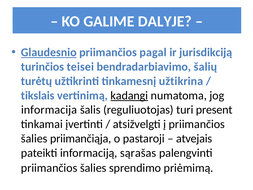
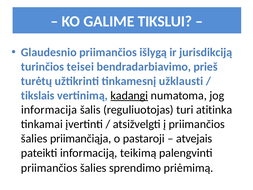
DALYJE: DALYJE -> TIKSLUI (165, 21)
Glaudesnio underline: present -> none (49, 52)
pagal: pagal -> išlygą (153, 52)
šalių: šalių -> prieš (206, 67)
užtikrina: užtikrina -> užklausti (181, 81)
present: present -> atitinka (214, 110)
sąrašas: sąrašas -> teikimą (138, 153)
